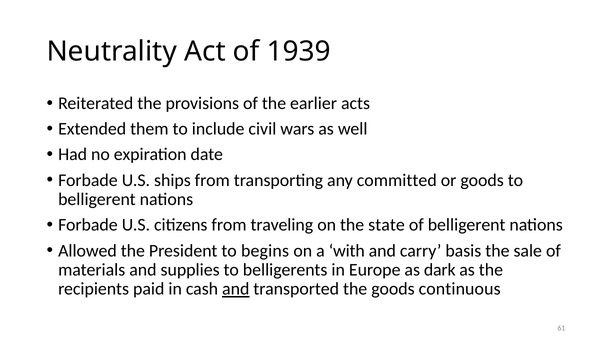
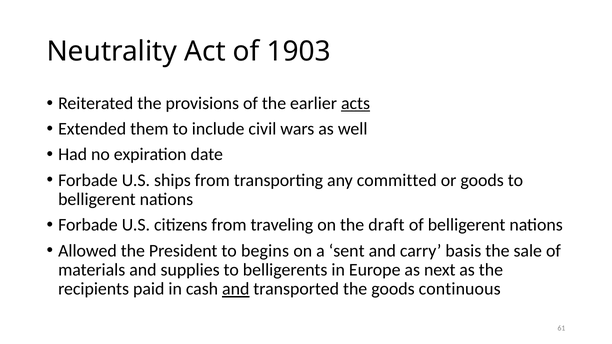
1939: 1939 -> 1903 (299, 51)
acts underline: none -> present (356, 103)
state: state -> draft (386, 225)
with: with -> sent (347, 251)
dark: dark -> next (440, 270)
